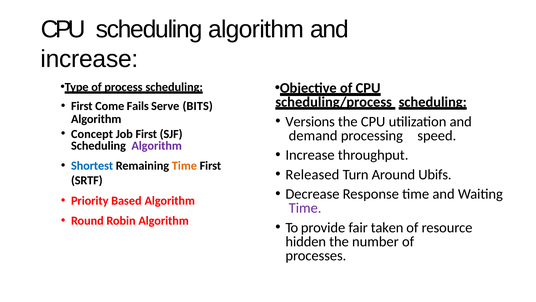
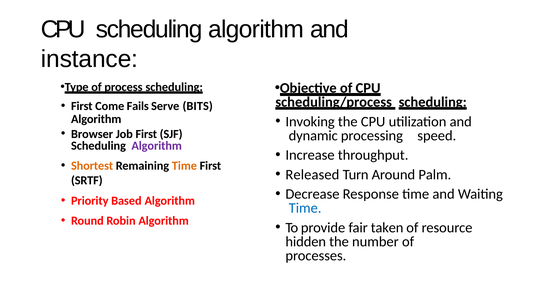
increase: increase -> instance (89, 59)
Versions: Versions -> Invoking (310, 121)
Concept: Concept -> Browser (92, 134)
demand: demand -> dynamic (313, 135)
Shortest colour: blue -> orange (92, 166)
Ubifs: Ubifs -> Palm (435, 174)
Time colour: purple -> blue (305, 208)
